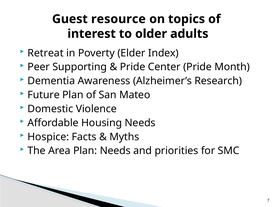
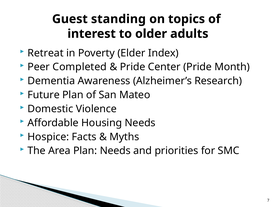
resource: resource -> standing (118, 19)
Supporting: Supporting -> Completed (80, 67)
